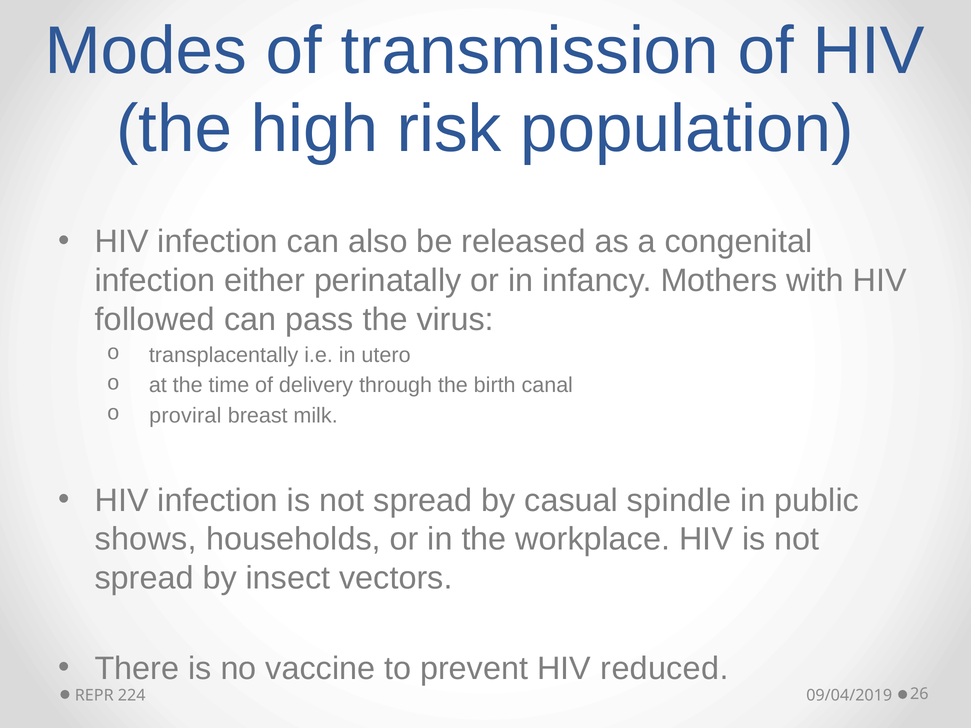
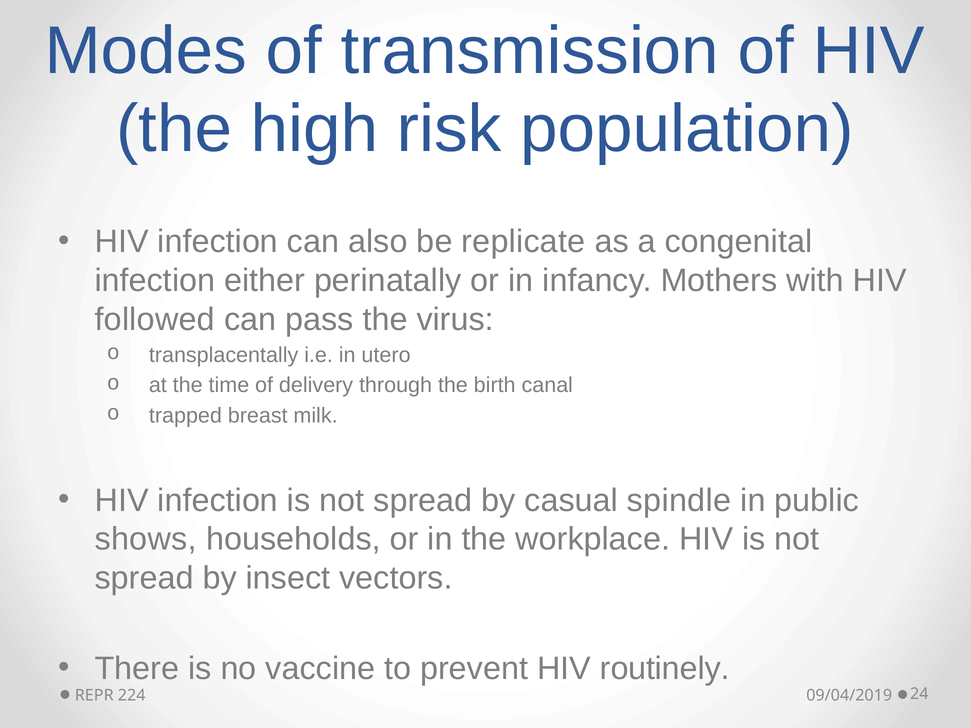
released: released -> replicate (523, 242)
proviral: proviral -> trapped (185, 416)
reduced: reduced -> routinely (665, 669)
26: 26 -> 24 (919, 694)
